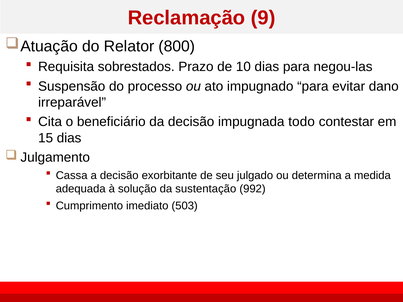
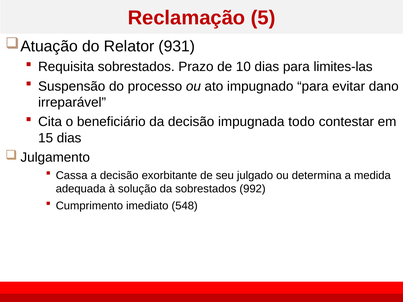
9: 9 -> 5 (263, 18)
800: 800 -> 931 (177, 46)
negou-las: negou-las -> limites-las (343, 67)
da sustentação: sustentação -> sobrestados (206, 189)
503: 503 -> 548 (185, 206)
